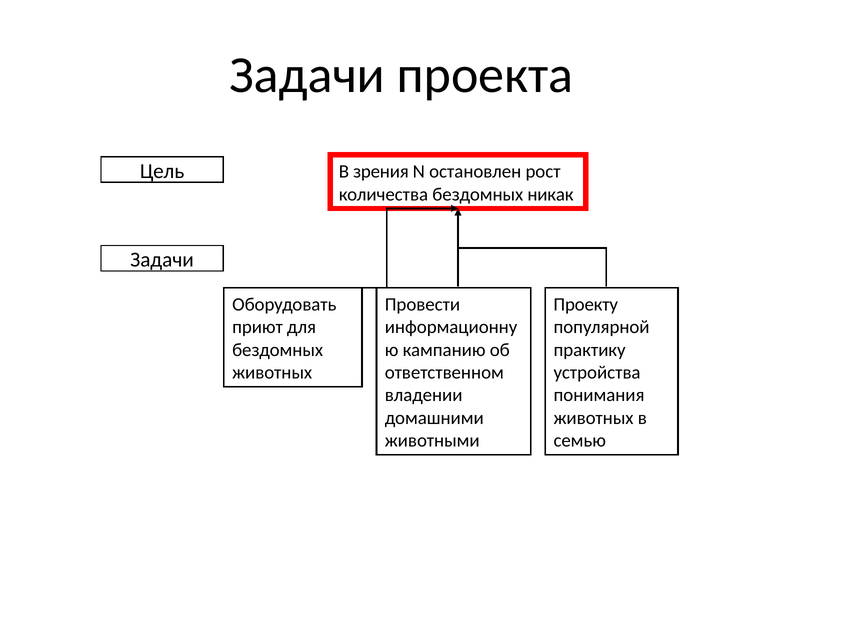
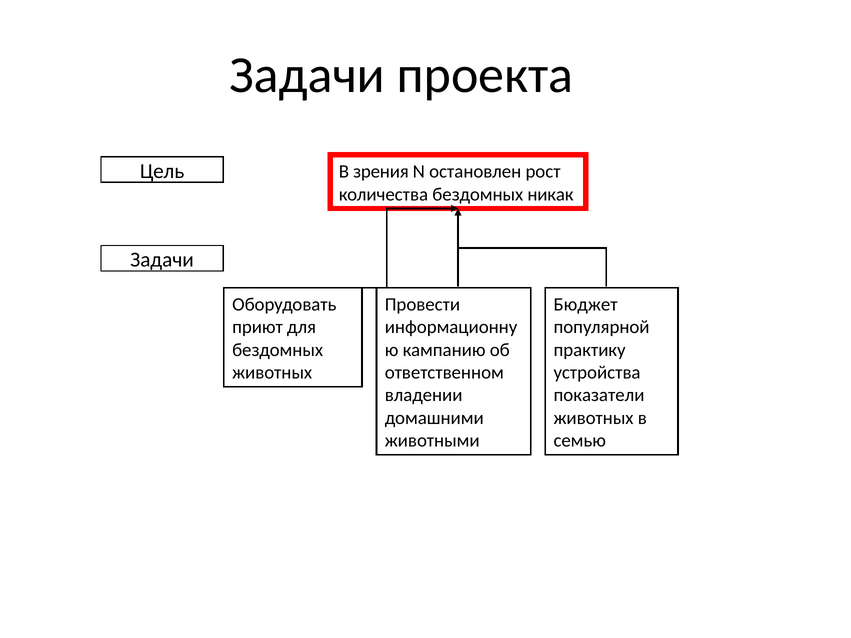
Проекту: Проекту -> Бюджет (586, 305)
понимания: понимания -> показатели (599, 395)
